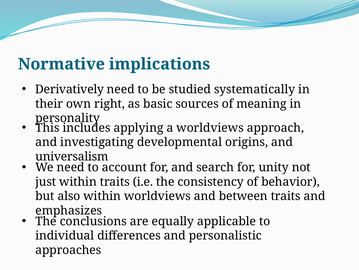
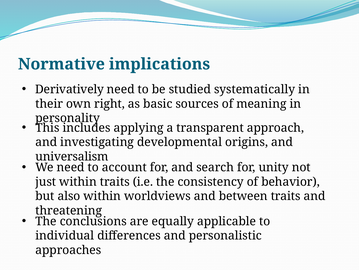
a worldviews: worldviews -> transparent (210, 127)
emphasizes: emphasizes -> threatening (69, 210)
